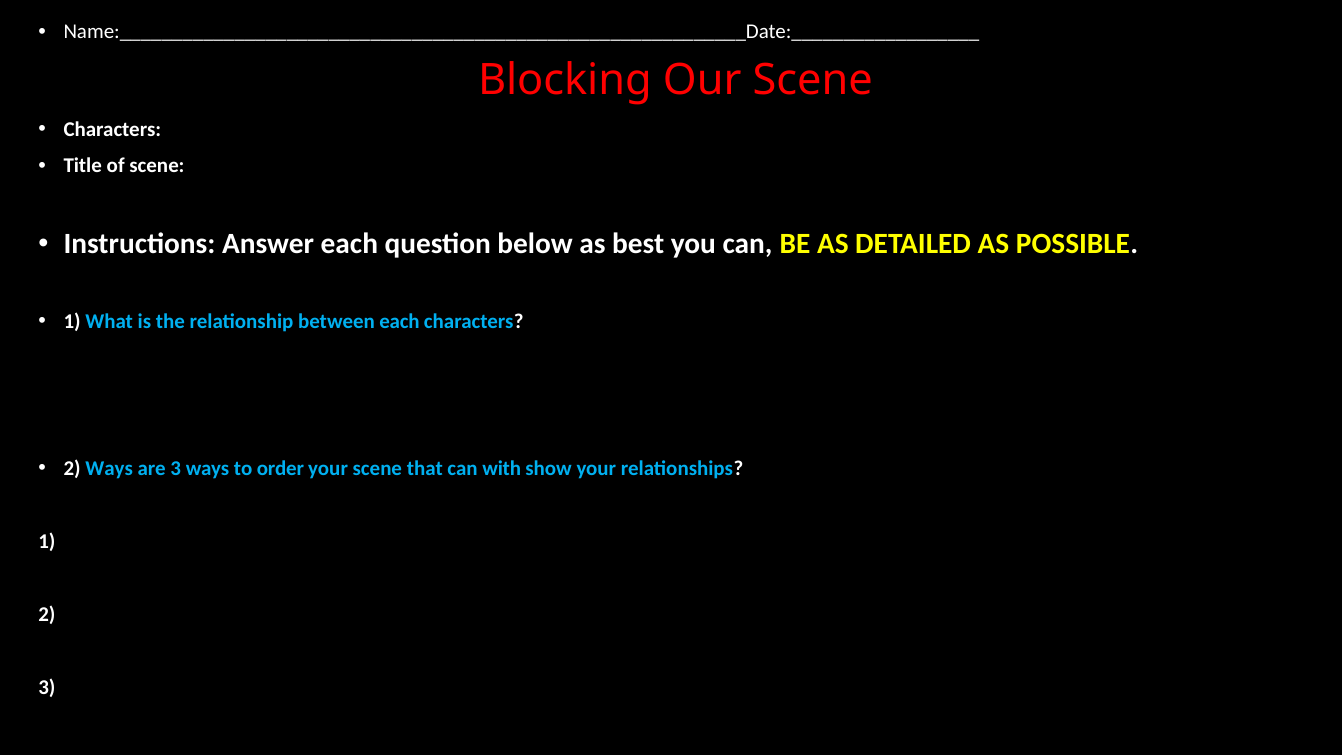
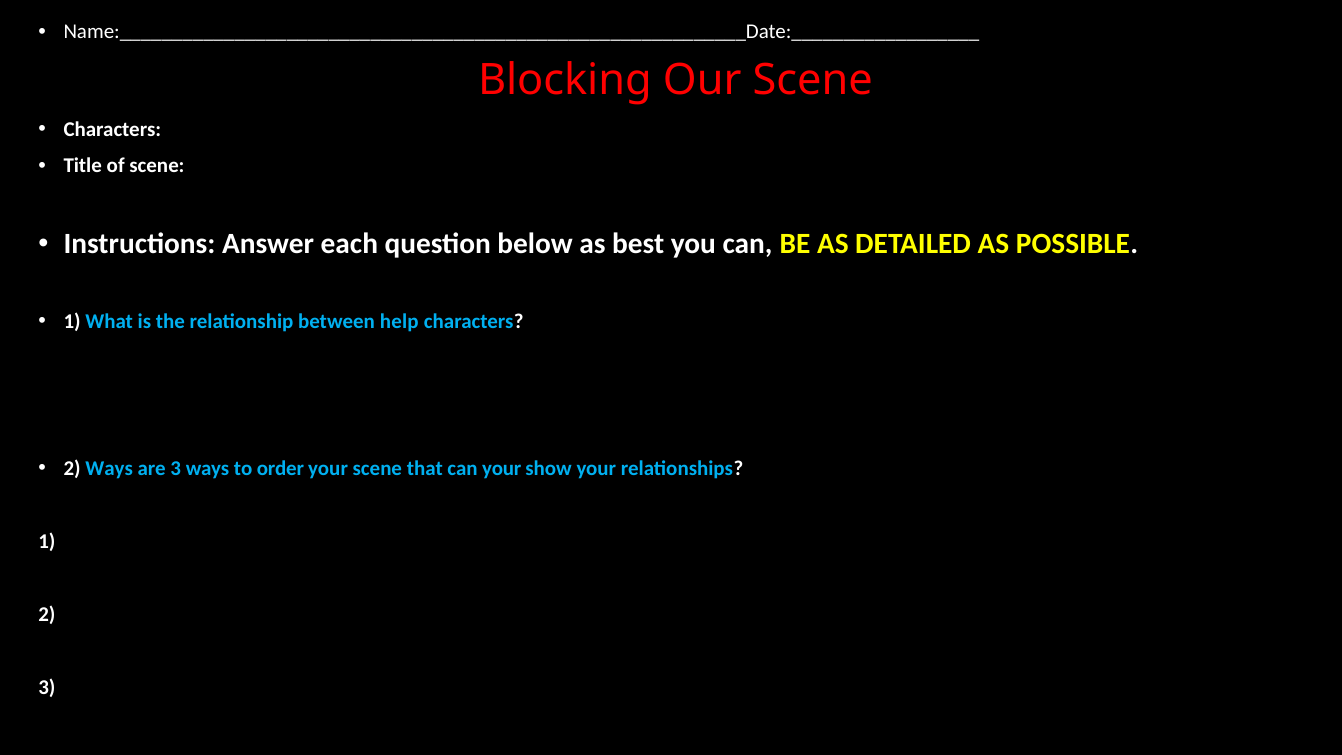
between each: each -> help (399, 322)
can with: with -> your (502, 468)
